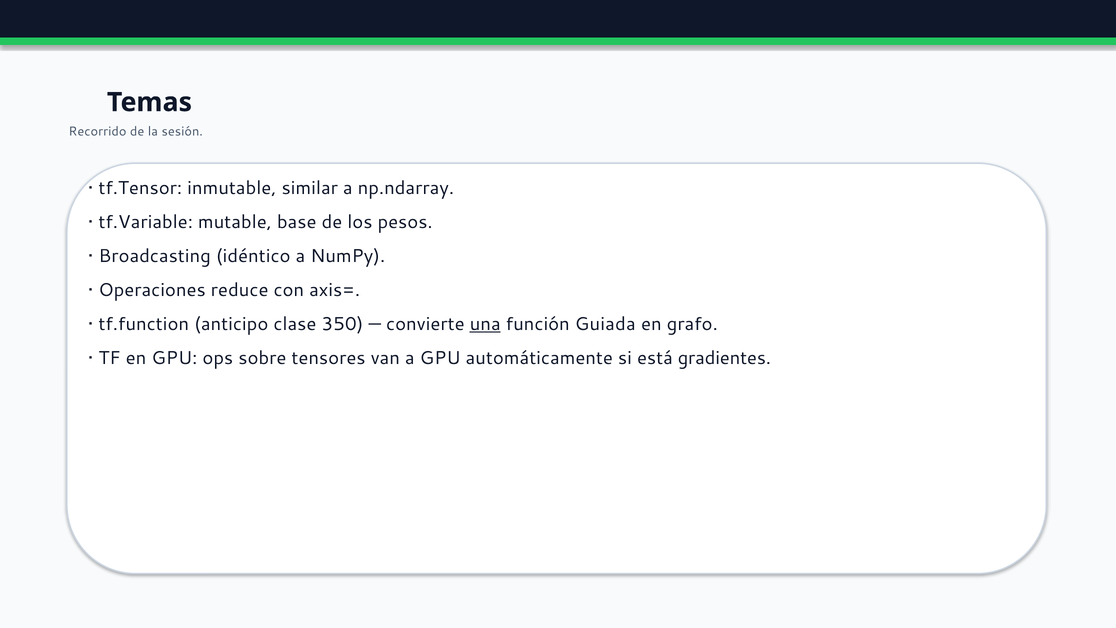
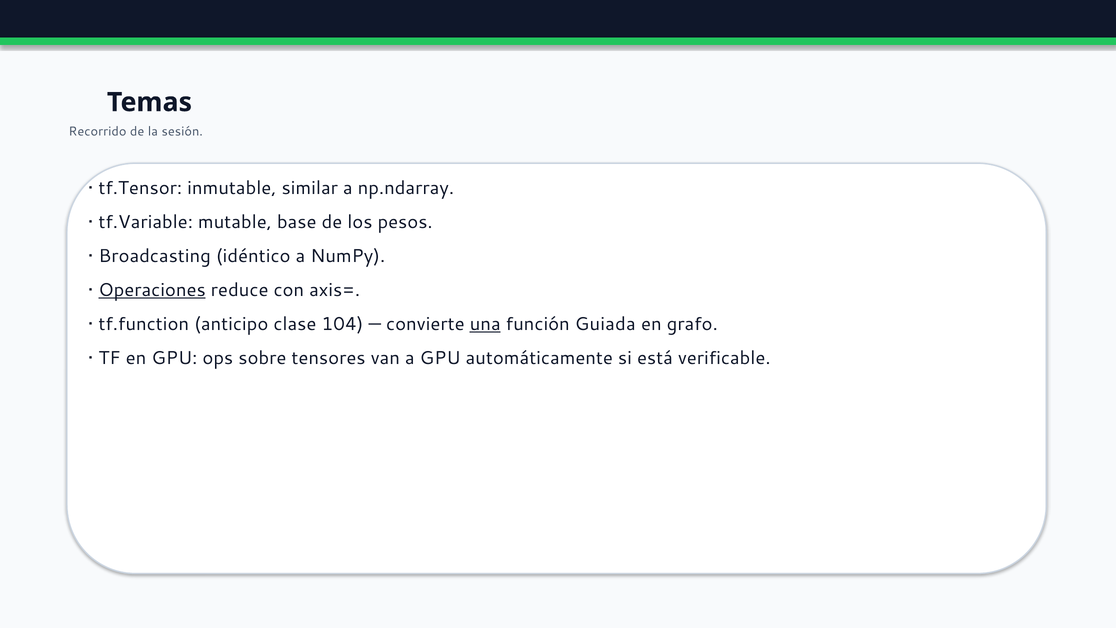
Operaciones underline: none -> present (152, 290)
350: 350 -> 104 (342, 324)
gradientes: gradientes -> verificable (724, 358)
